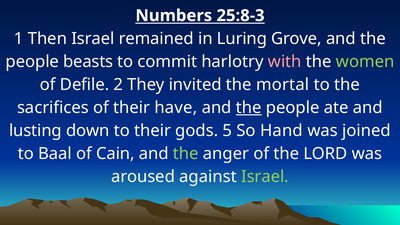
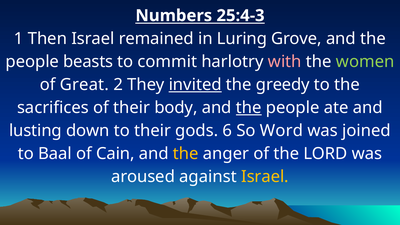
25:8-3: 25:8-3 -> 25:4-3 (241, 16)
Defile: Defile -> Great (84, 85)
invited underline: none -> present (195, 85)
mortal: mortal -> greedy (283, 85)
have: have -> body (176, 108)
5: 5 -> 6 (227, 131)
Hand: Hand -> Word (281, 131)
the colour: light green -> yellow (186, 154)
Israel colour: light green -> yellow (265, 177)
